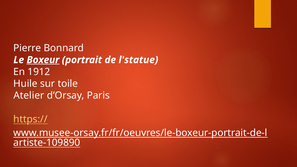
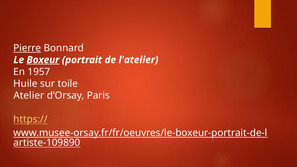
Pierre underline: none -> present (27, 48)
l'statue: l'statue -> l'atelier (138, 60)
1912: 1912 -> 1957 (39, 72)
